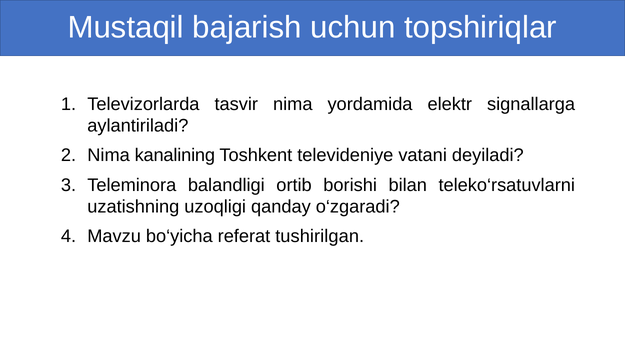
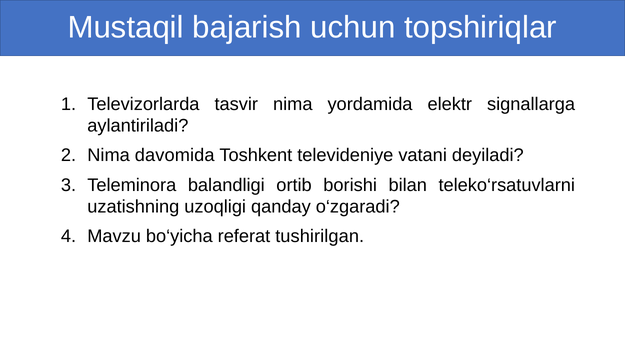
kanalining: kanalining -> davomida (175, 156)
